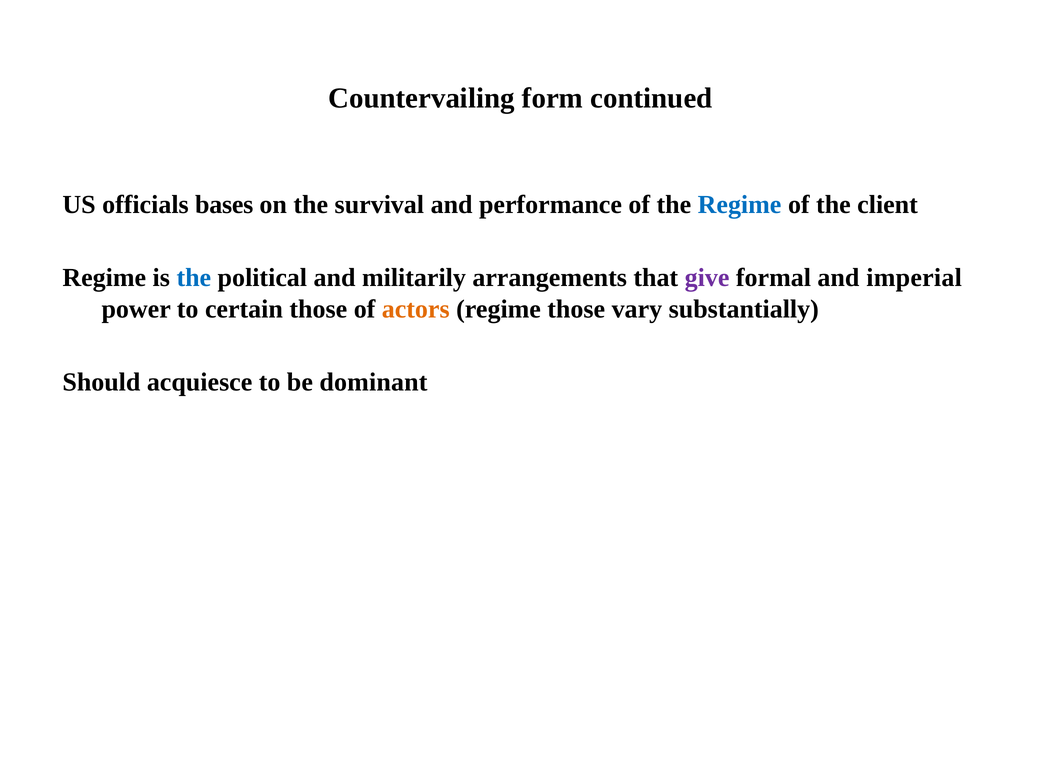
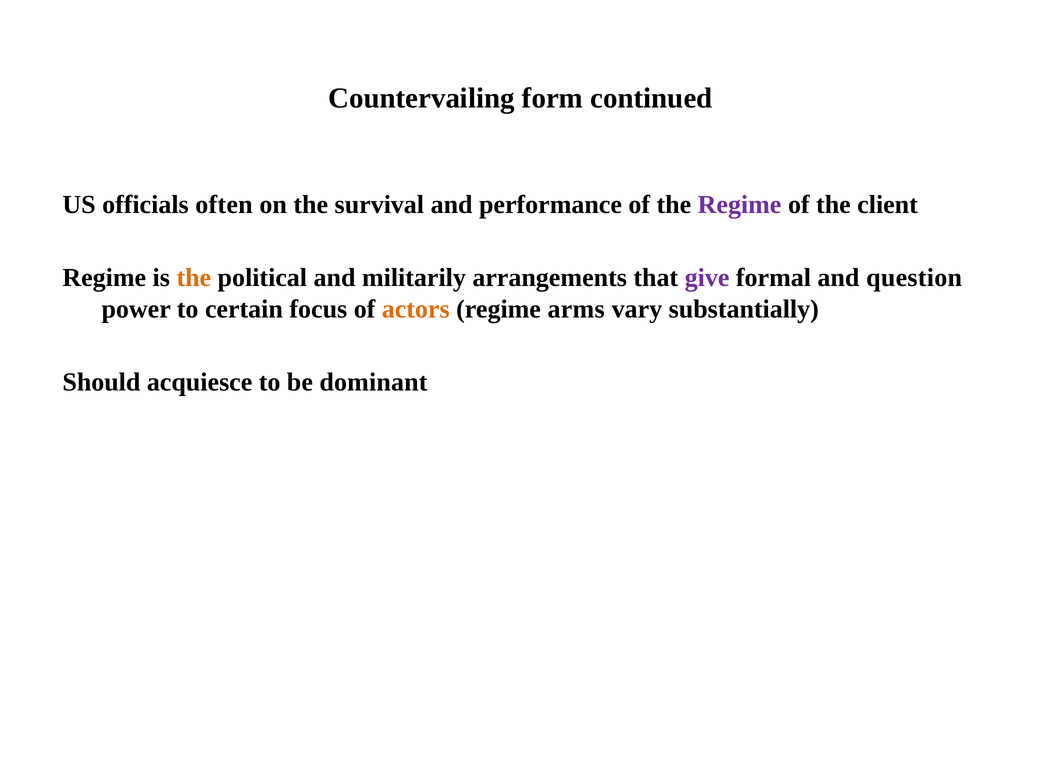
bases: bases -> often (224, 205)
Regime colour: blue -> purple (740, 205)
the colour: blue -> orange (194, 278)
imperial: imperial -> question (914, 278)
certain those: those -> focus (318, 309)
regime those: those -> arms (576, 309)
